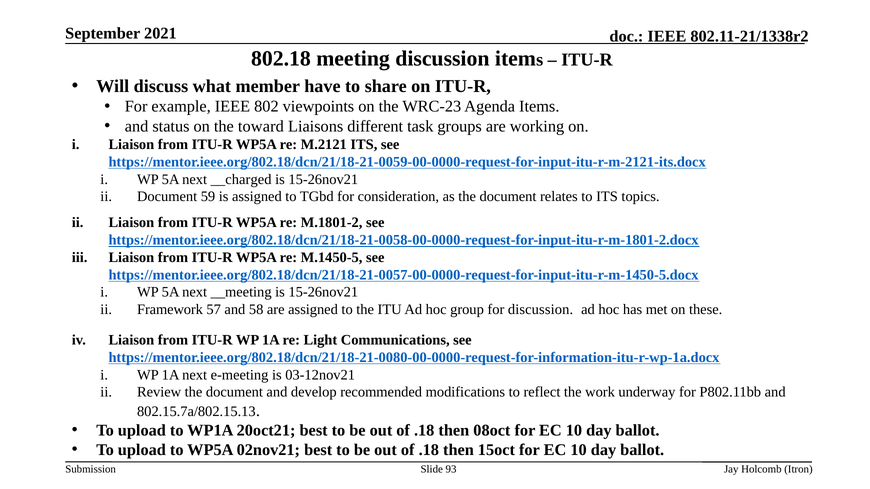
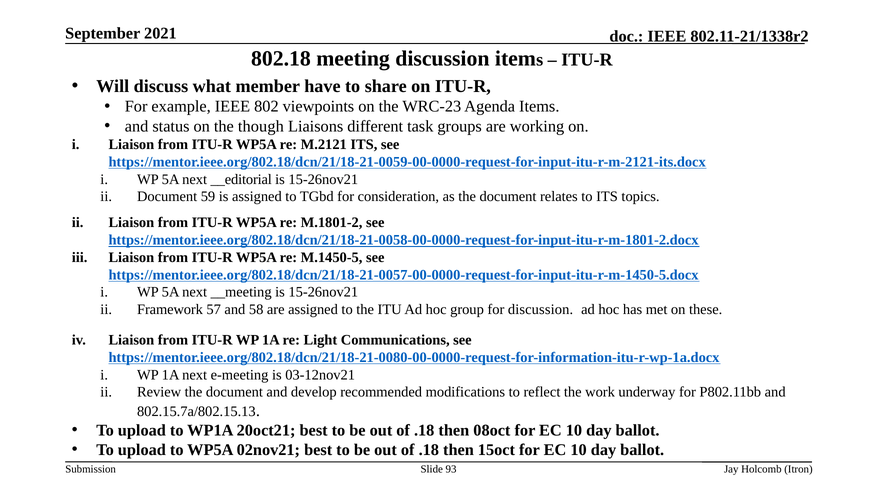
toward: toward -> though (261, 126)
__charged: __charged -> __editorial (241, 179)
